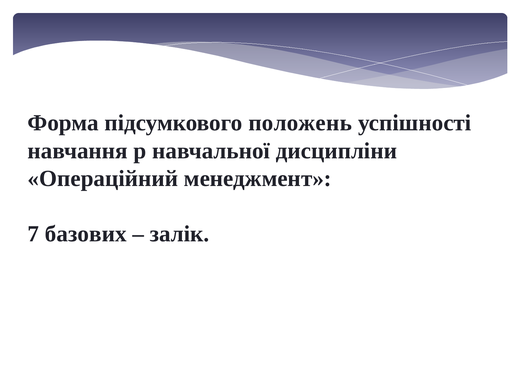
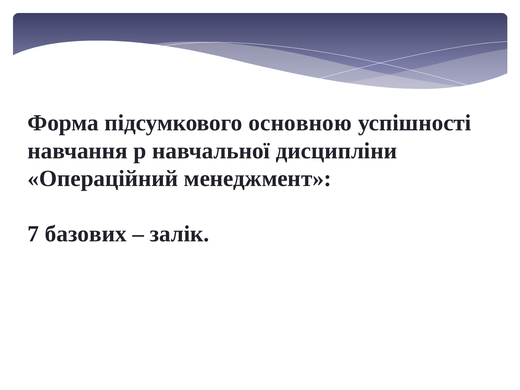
положень: положень -> основною (300, 123)
